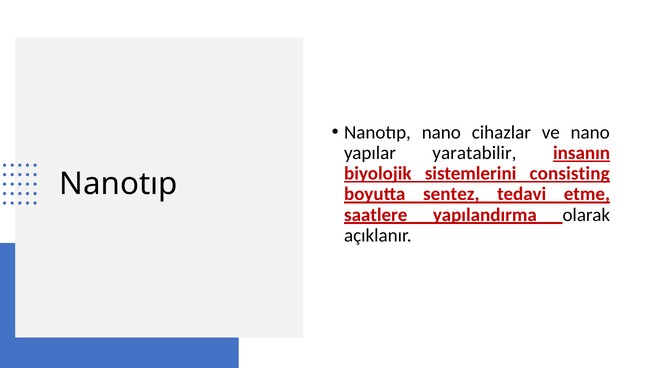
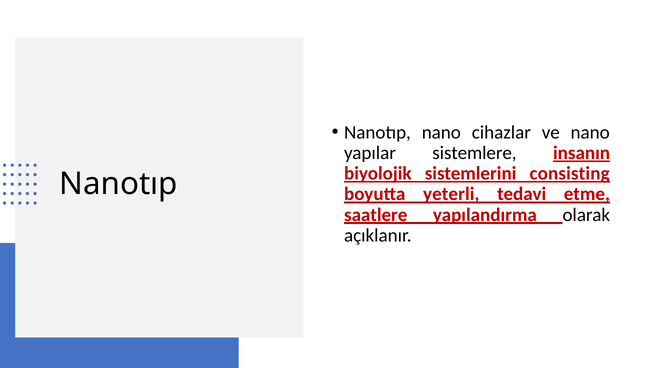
yaratabilir: yaratabilir -> sistemlere (474, 153)
sentez: sentez -> yeterli (451, 194)
